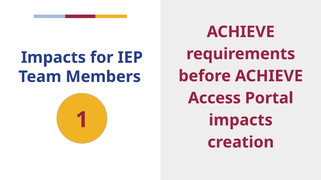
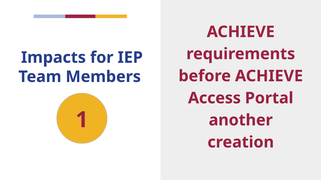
impacts: impacts -> another (241, 121)
